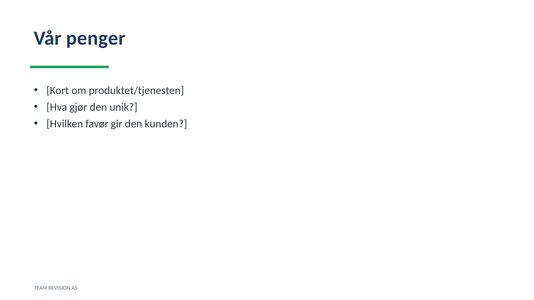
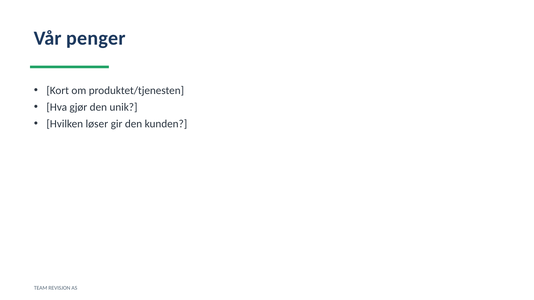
favør: favør -> løser (97, 124)
